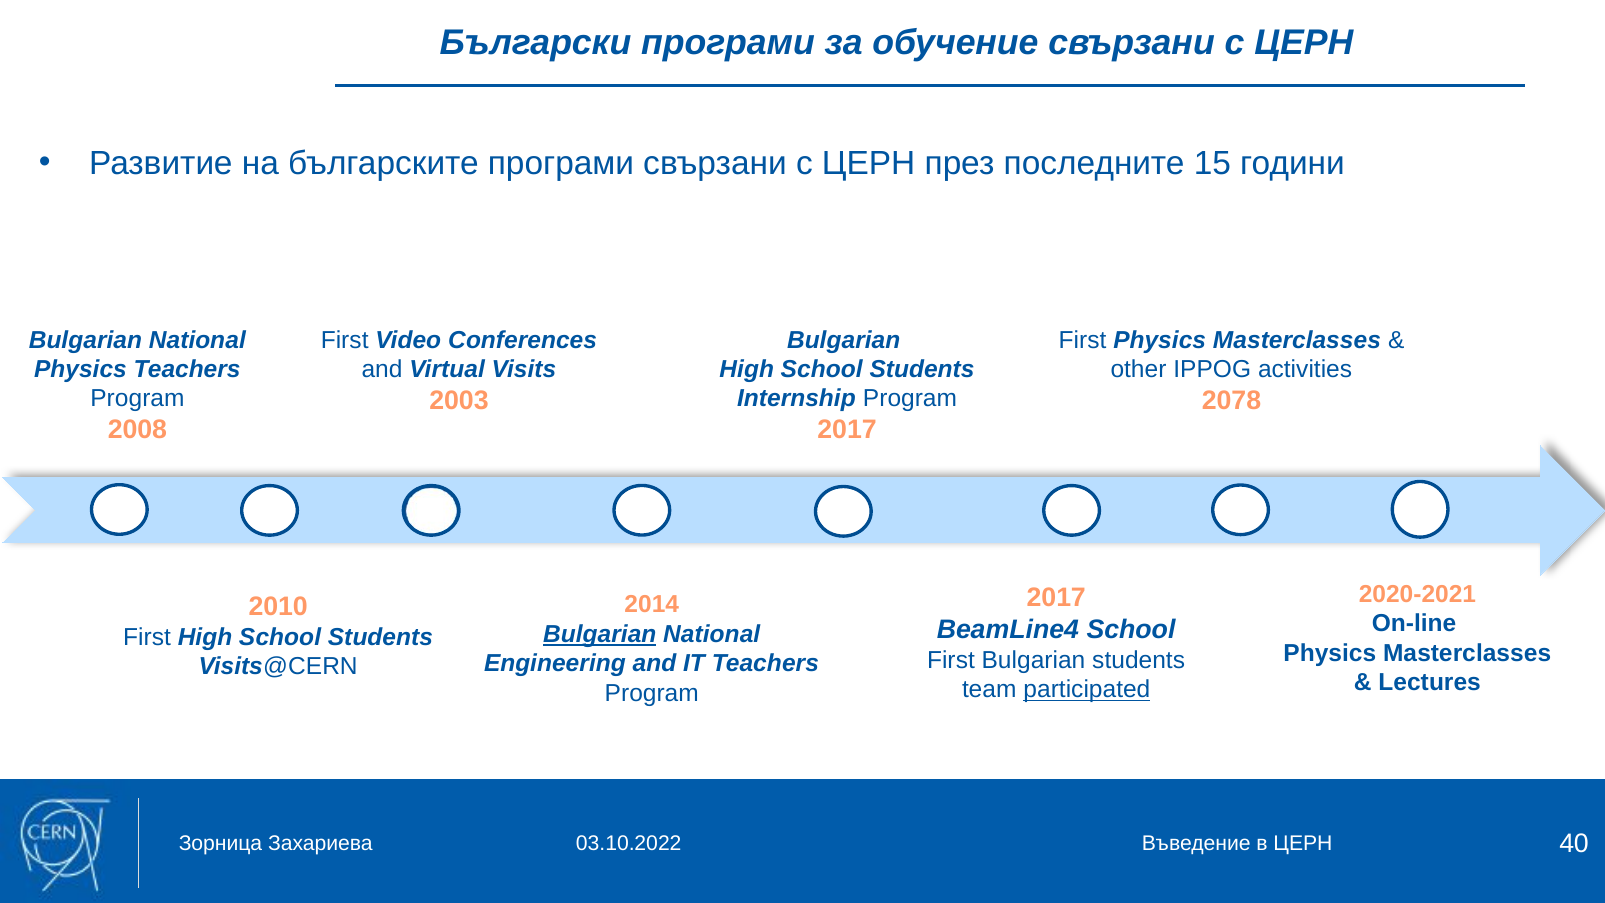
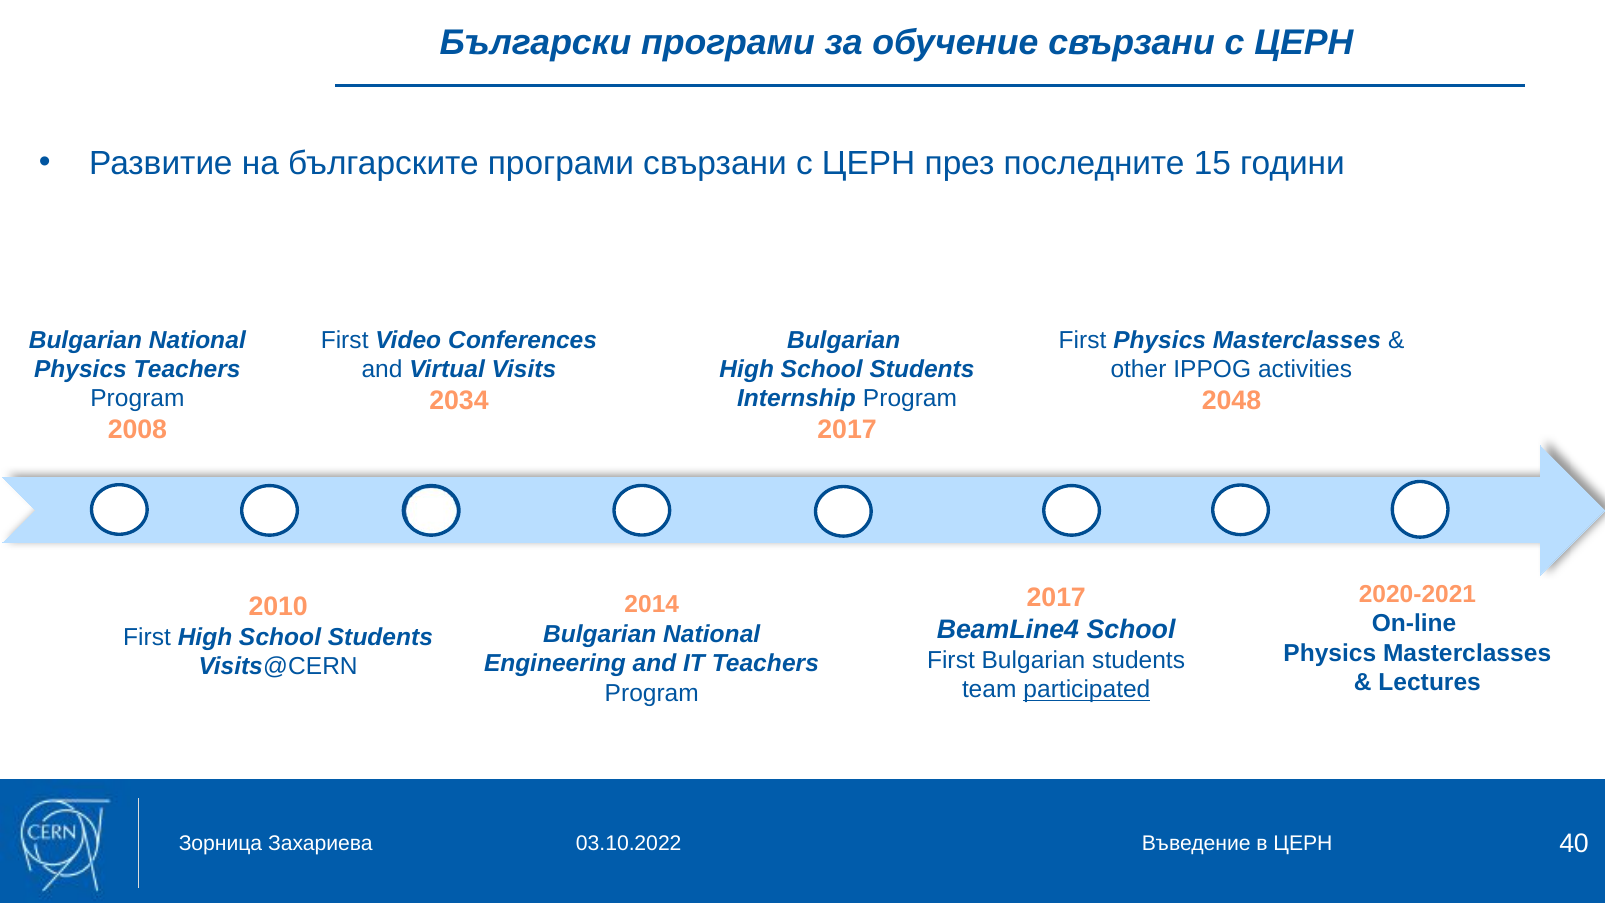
2003: 2003 -> 2034 (459, 400)
2078: 2078 -> 2048 (1231, 400)
Bulgarian underline: present -> none (600, 634)
